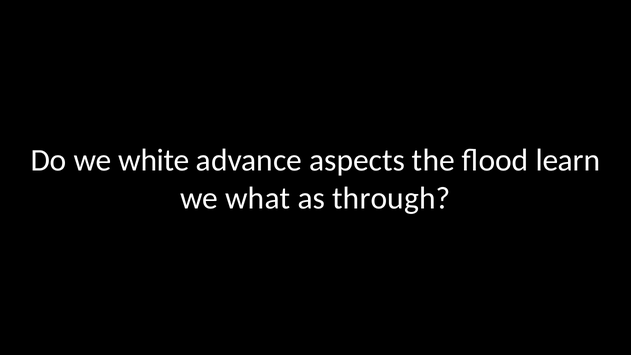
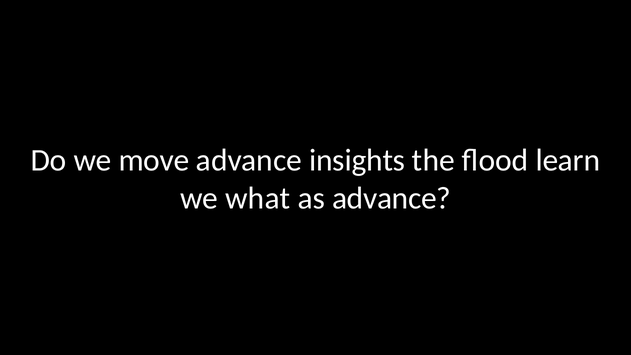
white: white -> move (154, 160)
aspects: aspects -> insights (357, 160)
as through: through -> advance (392, 198)
